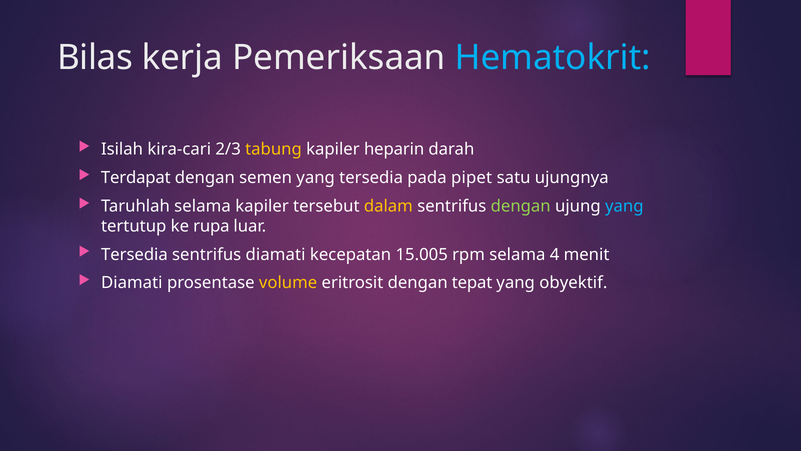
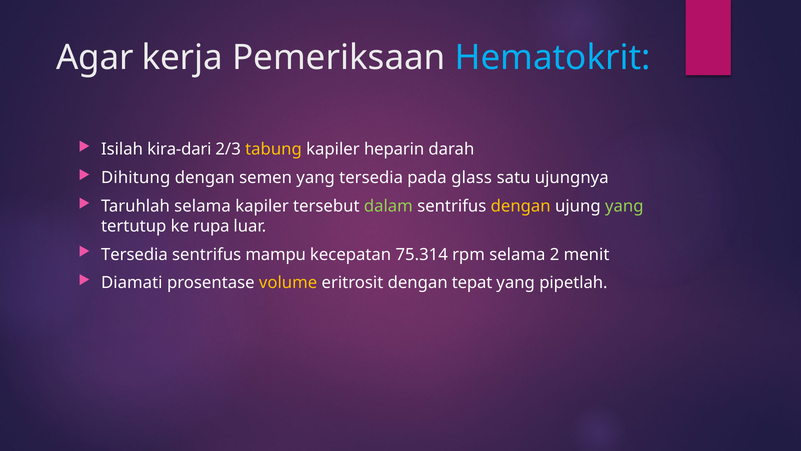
Bilas: Bilas -> Agar (95, 58)
kira-cari: kira-cari -> kira-dari (179, 149)
Terdapat: Terdapat -> Dihitung (136, 177)
pipet: pipet -> glass (472, 177)
dalam colour: yellow -> light green (388, 206)
dengan colour: light green -> yellow (521, 206)
yang colour: light blue -> light green (624, 206)
sentrifus diamati: diamati -> mampu (276, 254)
15.005: 15.005 -> 75.314 (422, 254)
4: 4 -> 2 (555, 254)
obyektif: obyektif -> pipetlah (573, 283)
